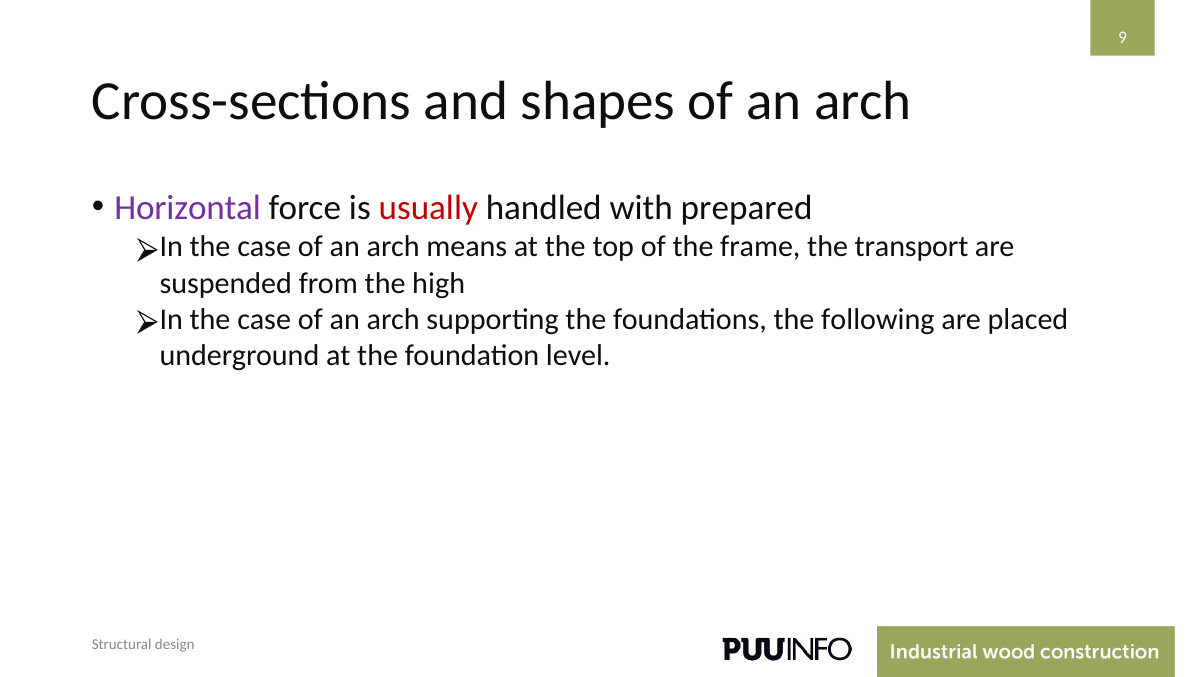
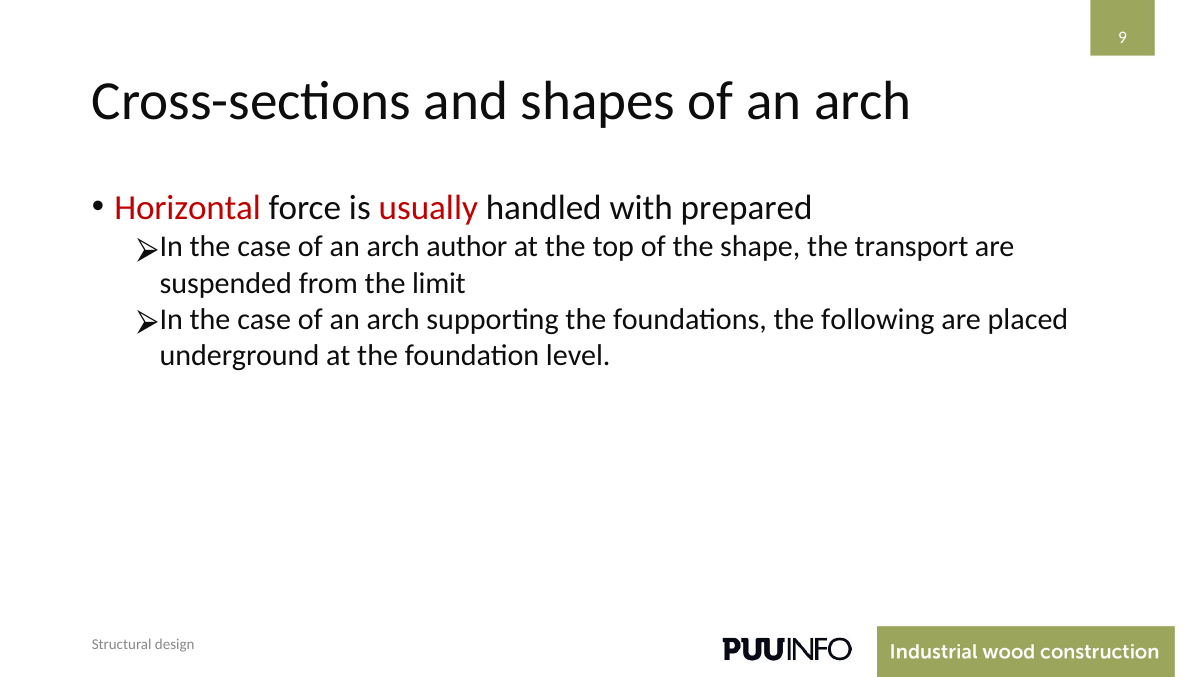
Horizontal colour: purple -> red (188, 208)
means: means -> author (467, 247)
frame: frame -> shape (760, 247)
high: high -> limit (439, 283)
